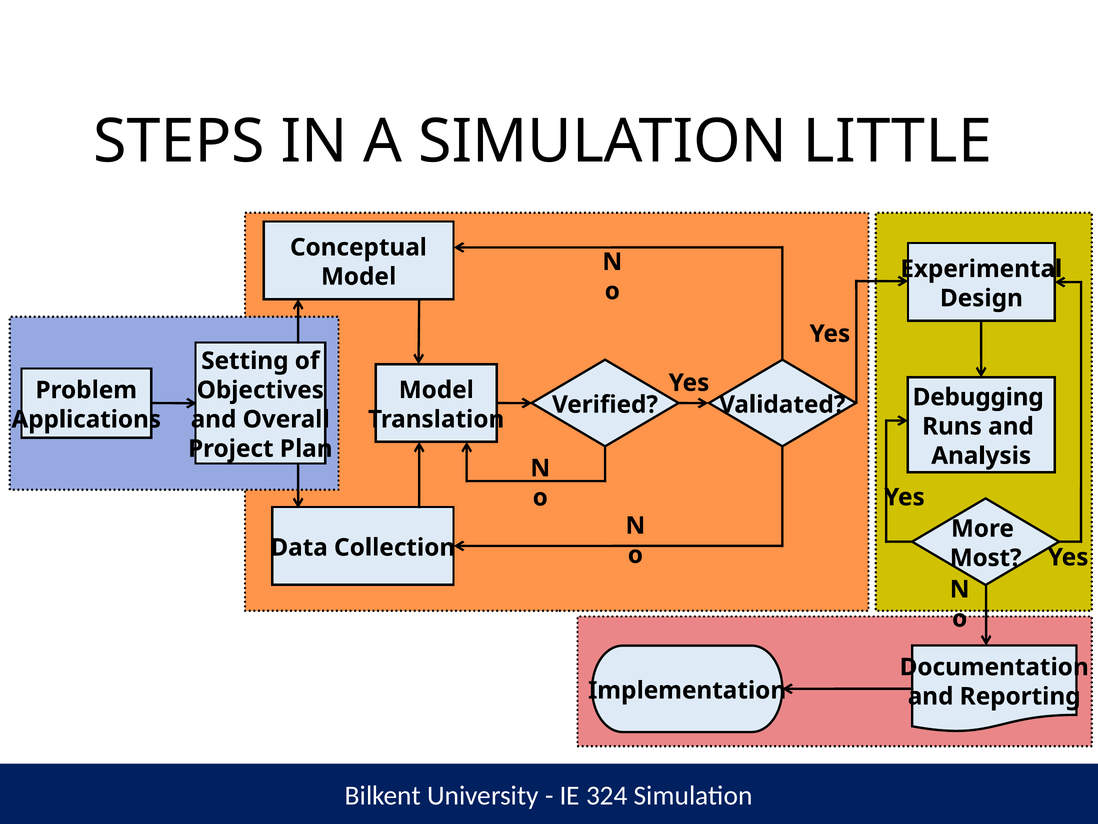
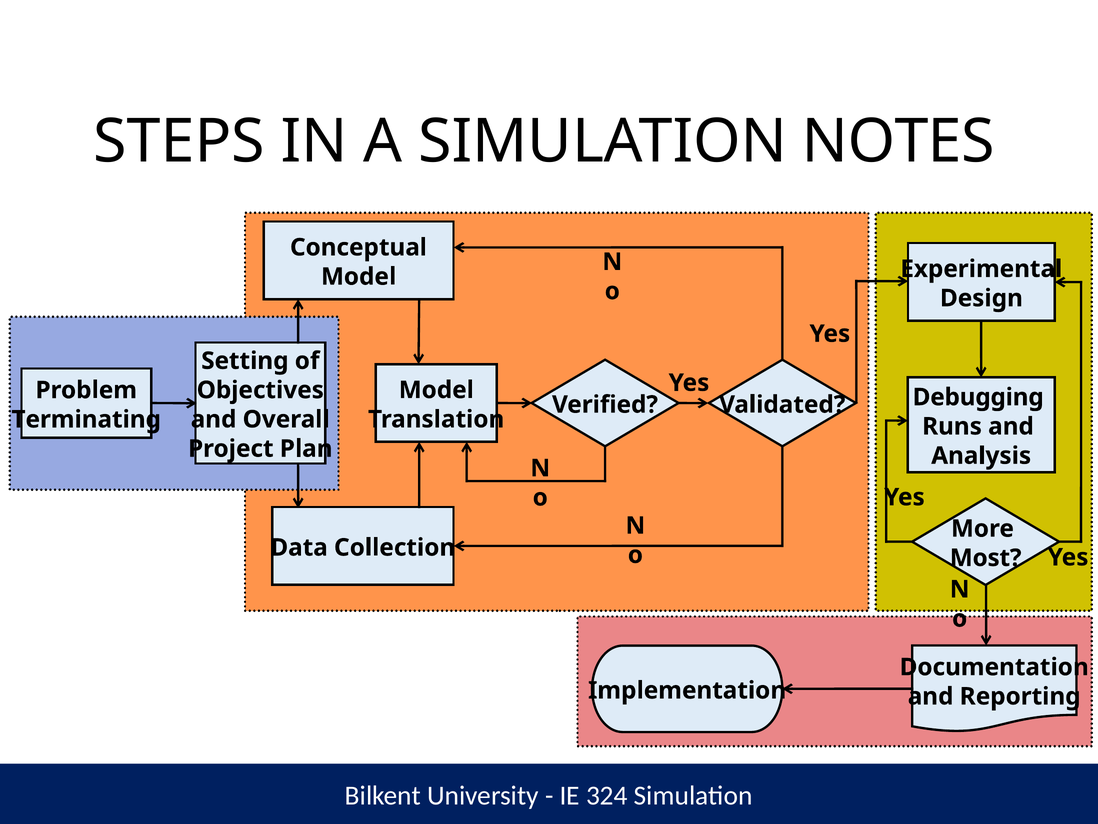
LITTLE: LITTLE -> NOTES (898, 141)
Applications: Applications -> Terminating (86, 419)
